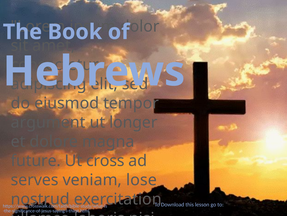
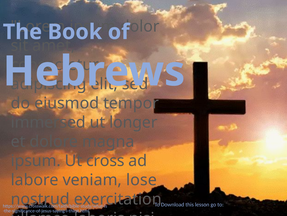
argument: argument -> immersed (48, 122)
future: future -> ipsum (36, 160)
serves: serves -> labore (35, 179)
